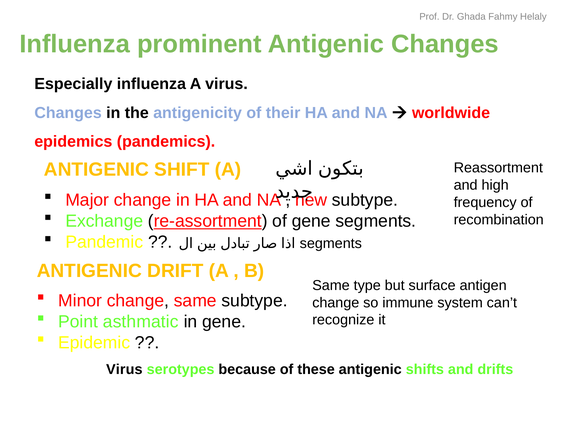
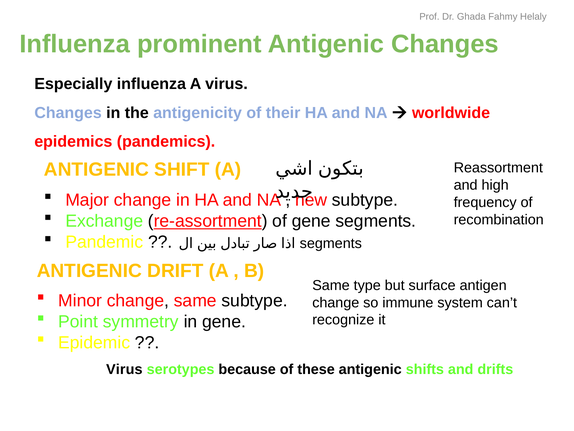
asthmatic: asthmatic -> symmetry (141, 321)
